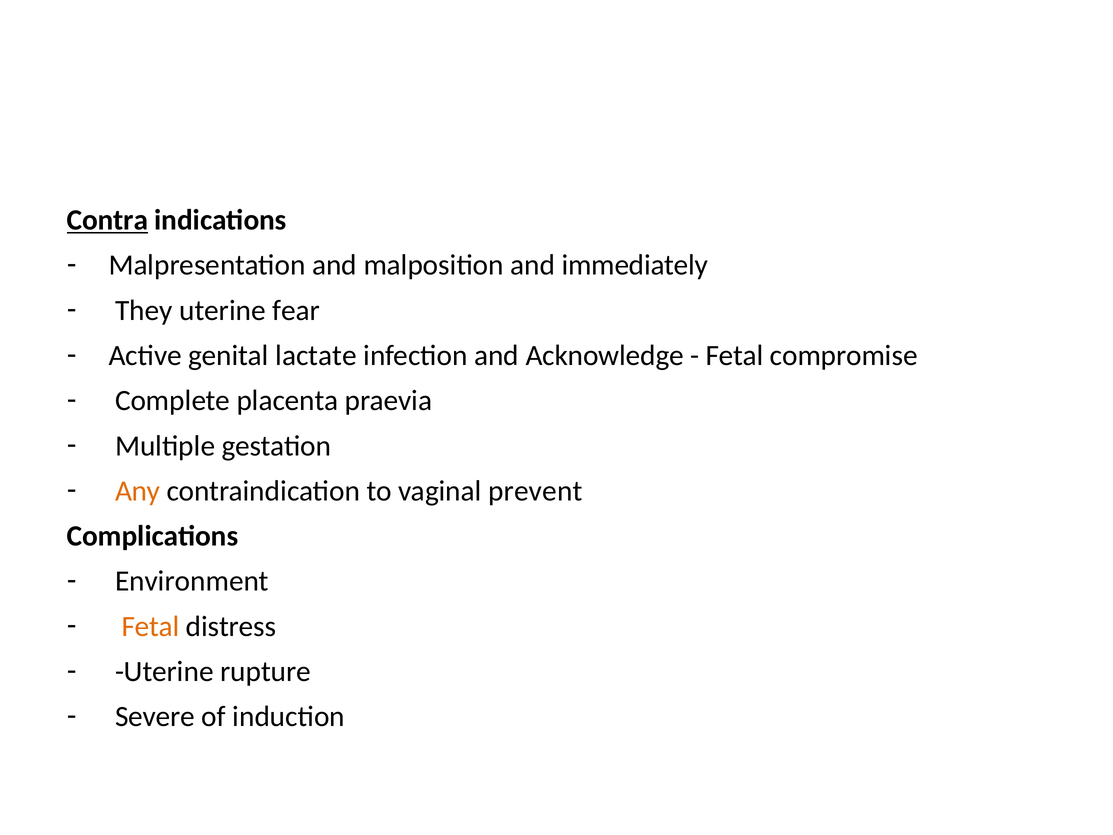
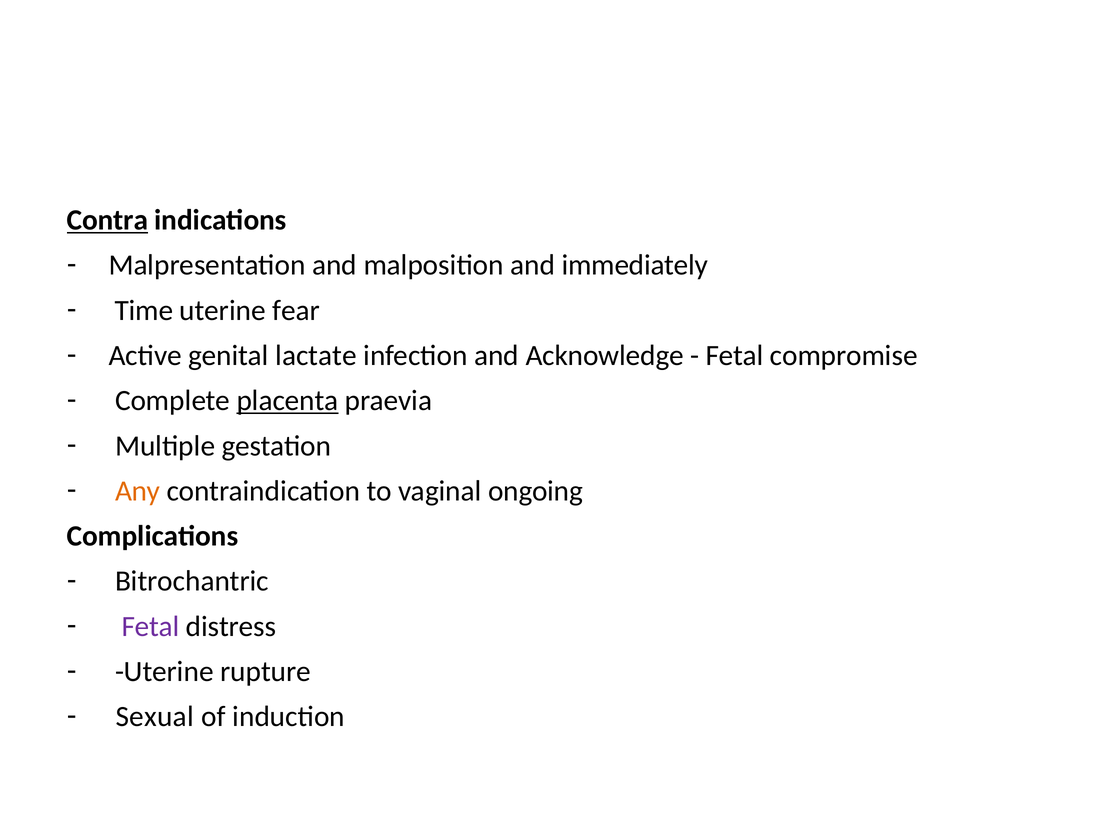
They: They -> Time (144, 310)
placenta underline: none -> present (287, 401)
prevent: prevent -> ongoing (536, 491)
Environment: Environment -> Bitrochantric (192, 581)
Fetal colour: orange -> purple (151, 626)
Severe: Severe -> Sexual (155, 716)
